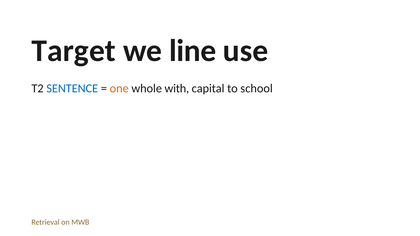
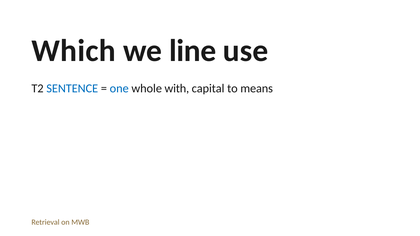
Target: Target -> Which (74, 51)
one colour: orange -> blue (119, 88)
school: school -> means (257, 88)
